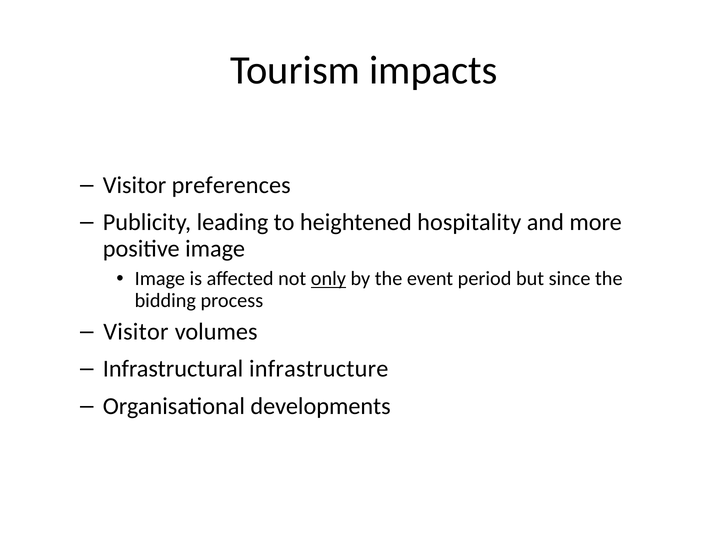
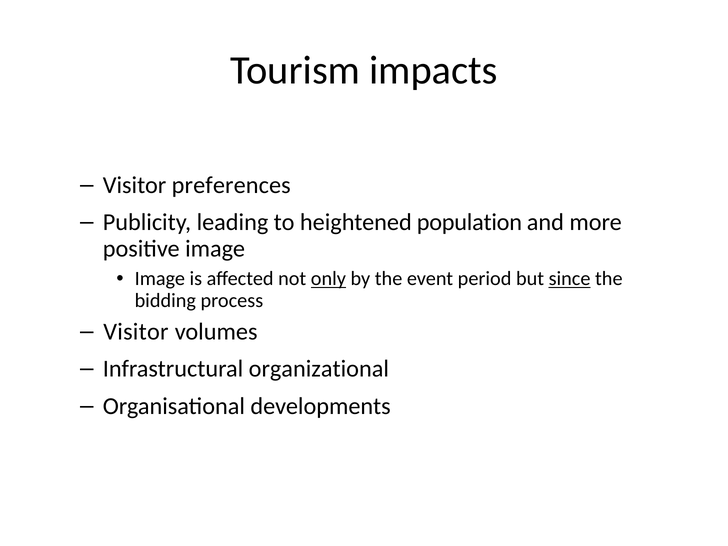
hospitality: hospitality -> population (469, 222)
since underline: none -> present (570, 279)
infrastructure: infrastructure -> organizational (319, 369)
